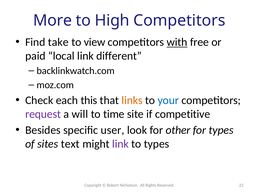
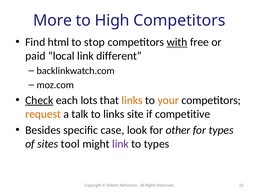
take: take -> html (58, 42)
view: view -> stop (94, 42)
Check underline: none -> present (39, 100)
this: this -> lots (89, 100)
your colour: blue -> orange (168, 100)
request colour: purple -> orange (43, 114)
will: will -> talk (80, 114)
to time: time -> links (114, 114)
user: user -> case (113, 130)
text: text -> tool (70, 144)
